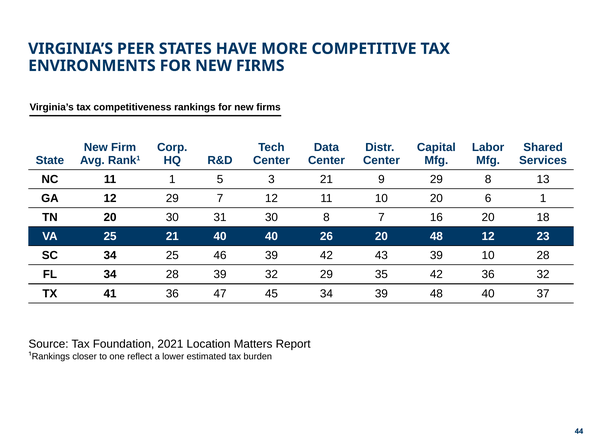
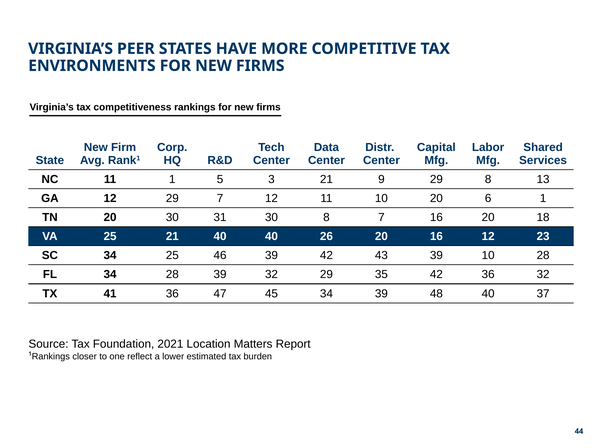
20 48: 48 -> 16 (436, 236)
